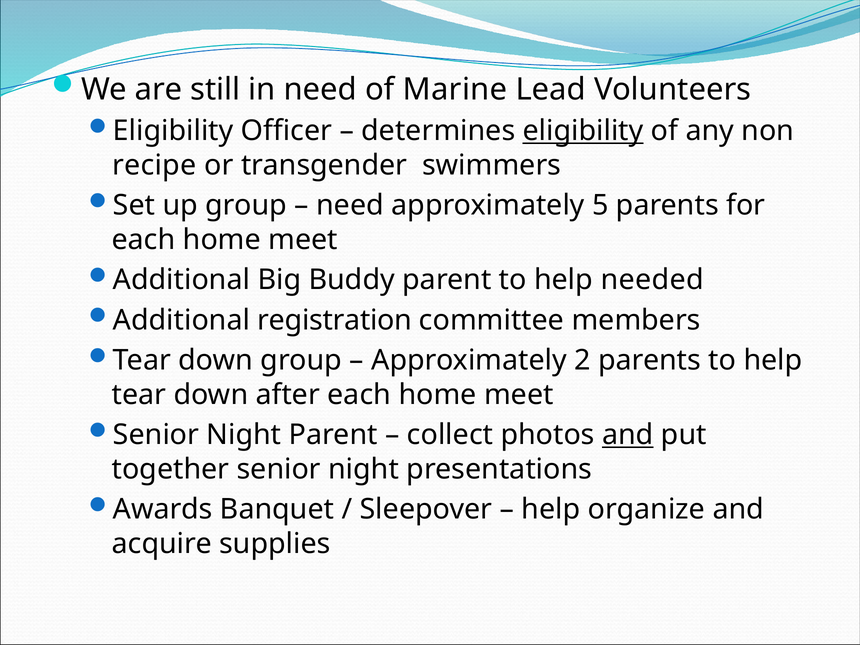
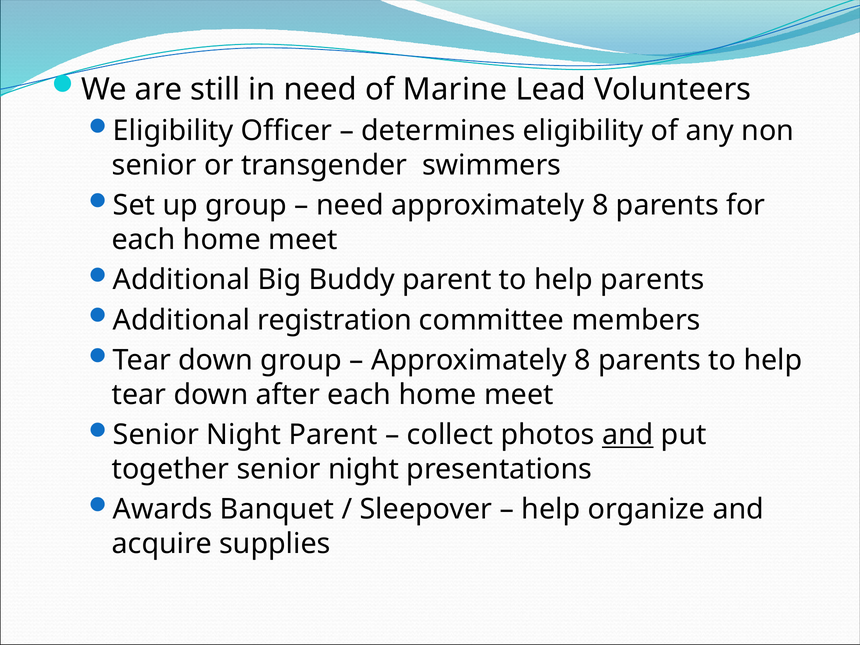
eligibility underline: present -> none (583, 131)
recipe: recipe -> senior (154, 165)
need approximately 5: 5 -> 8 (600, 206)
help needed: needed -> parents (653, 280)
2: 2 -> 8 (583, 360)
